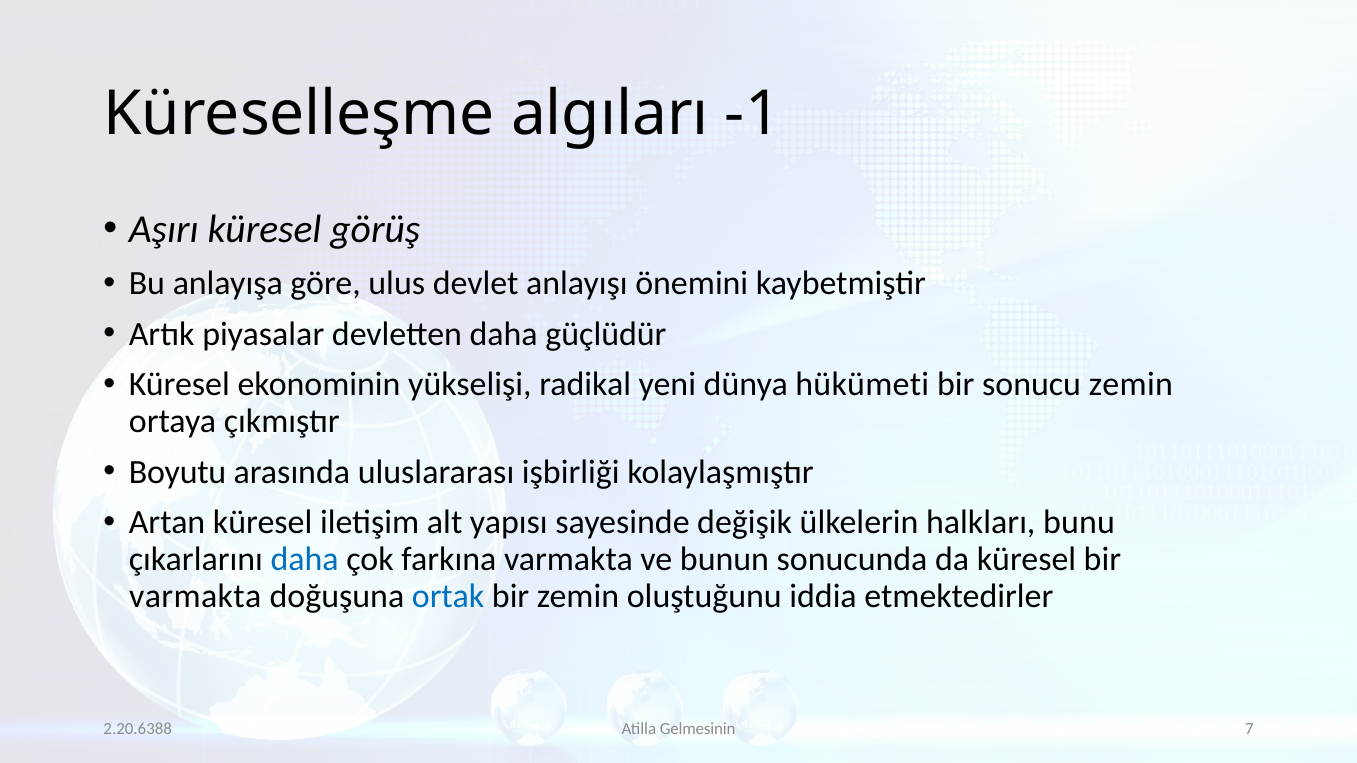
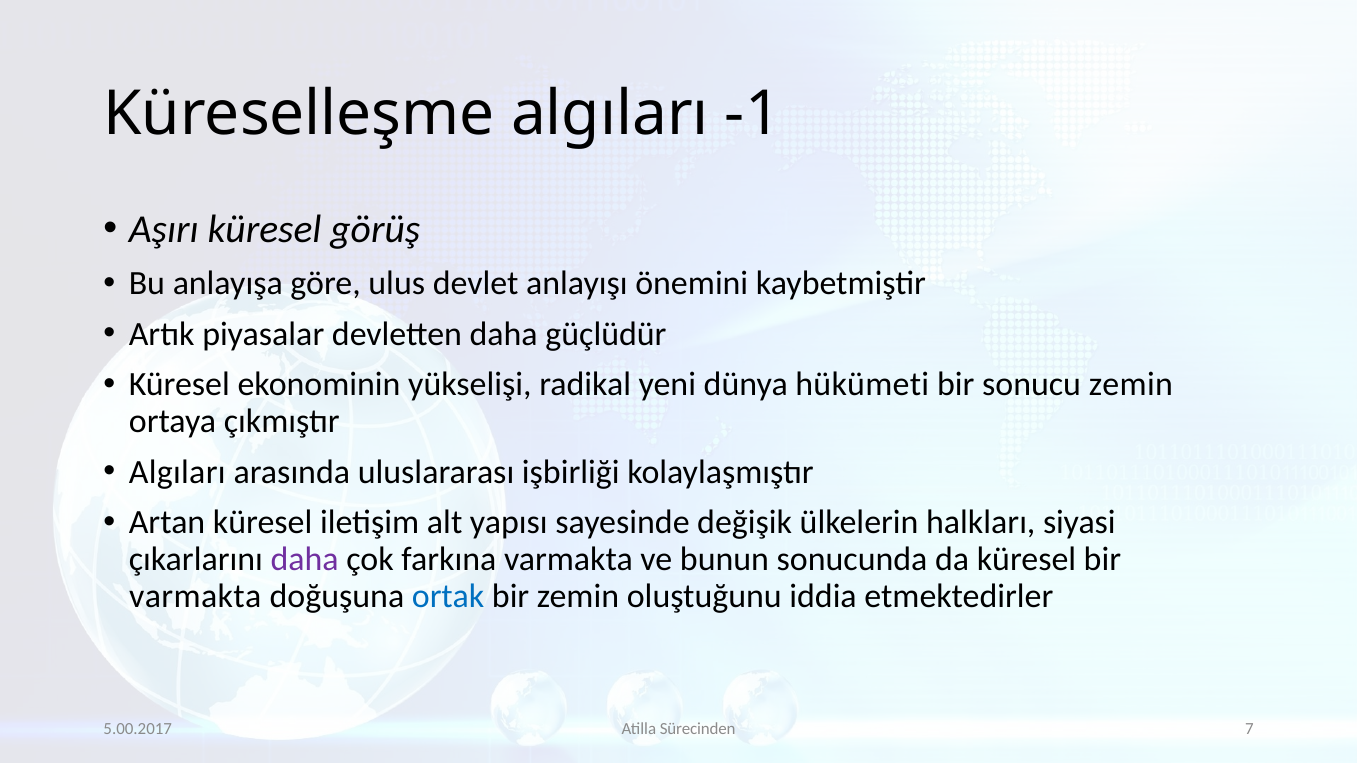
Boyutu: Boyutu -> Algıları (177, 472)
bunu: bunu -> siyasi (1079, 523)
daha colour: blue -> purple (305, 560)
Gelmesinin: Gelmesinin -> Sürecinden (698, 729)
2.20.6388: 2.20.6388 -> 5.00.2017 (138, 729)
